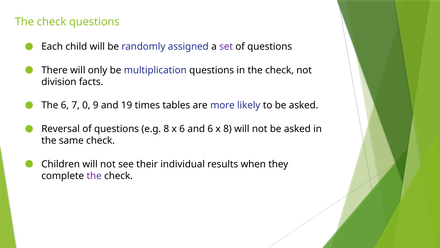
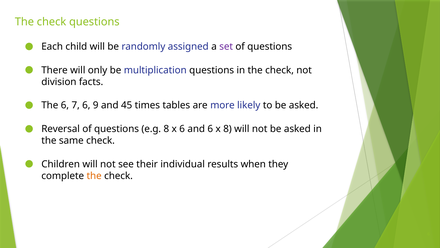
7 0: 0 -> 6 (86, 105)
19: 19 -> 45 (127, 105)
the colour: purple -> orange (94, 176)
